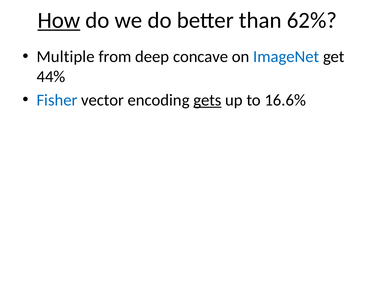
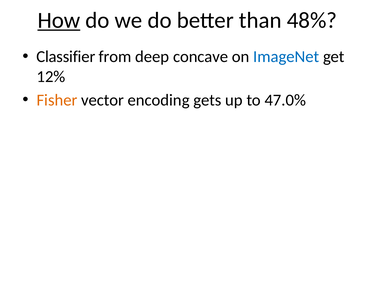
62%: 62% -> 48% (312, 20)
Multiple: Multiple -> Classifier (66, 57)
44%: 44% -> 12% (51, 77)
Fisher colour: blue -> orange (57, 100)
gets underline: present -> none (207, 100)
16.6%: 16.6% -> 47.0% (285, 100)
